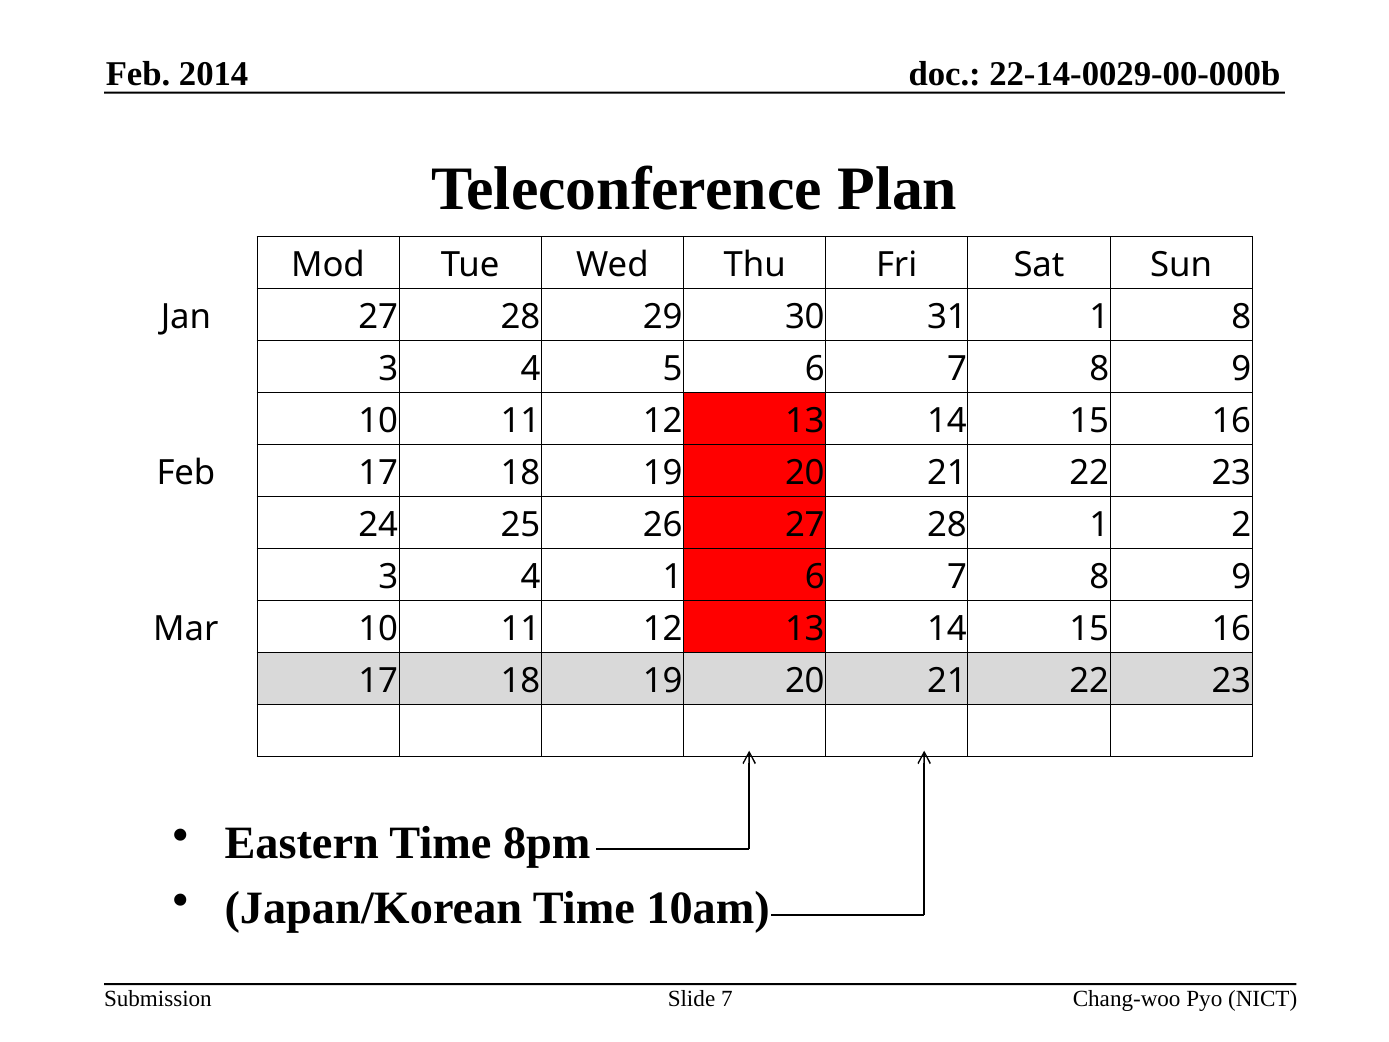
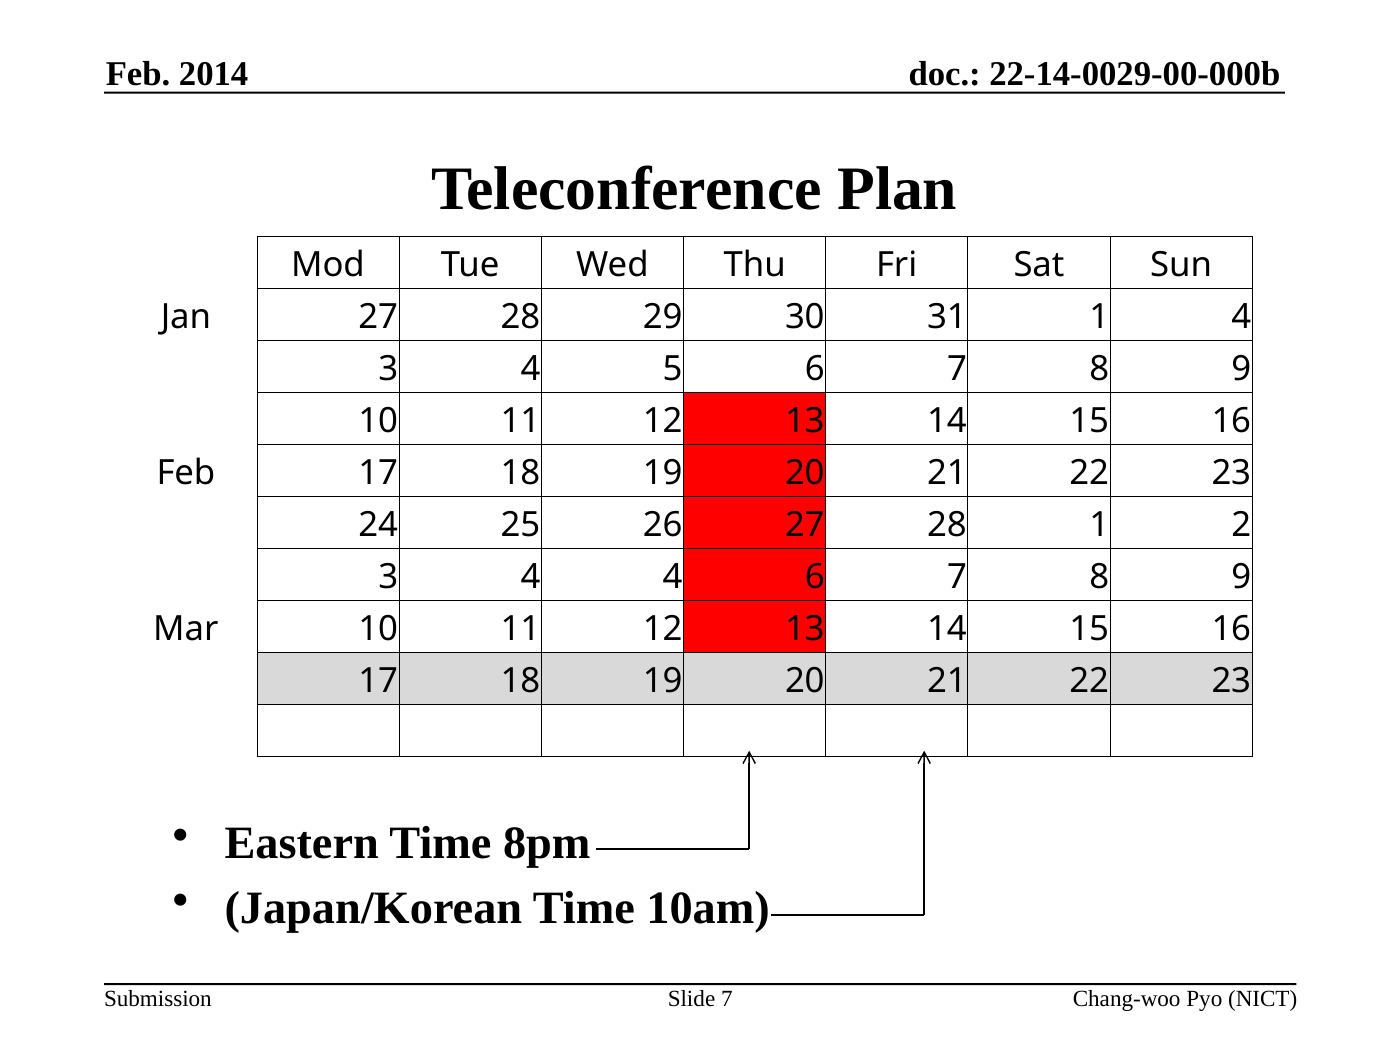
1 8: 8 -> 4 (1241, 317)
4 1: 1 -> 4 (673, 577)
